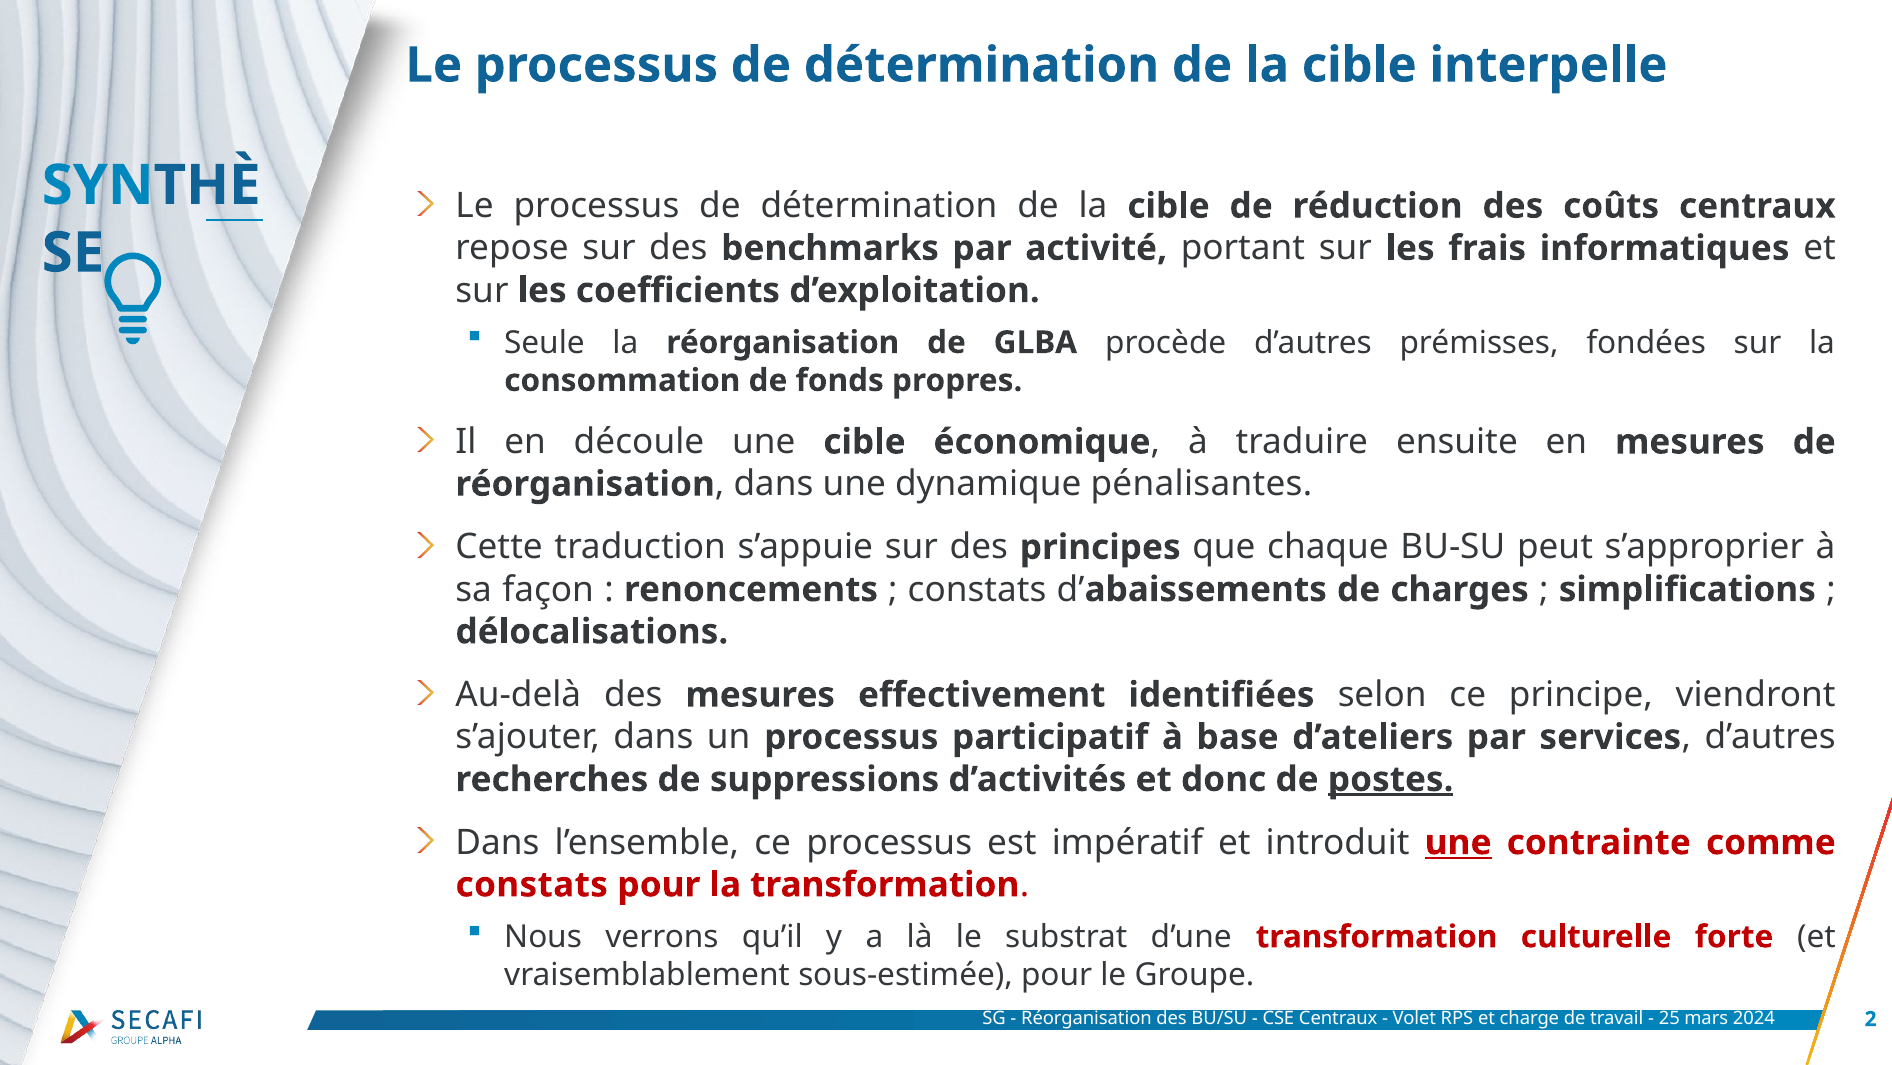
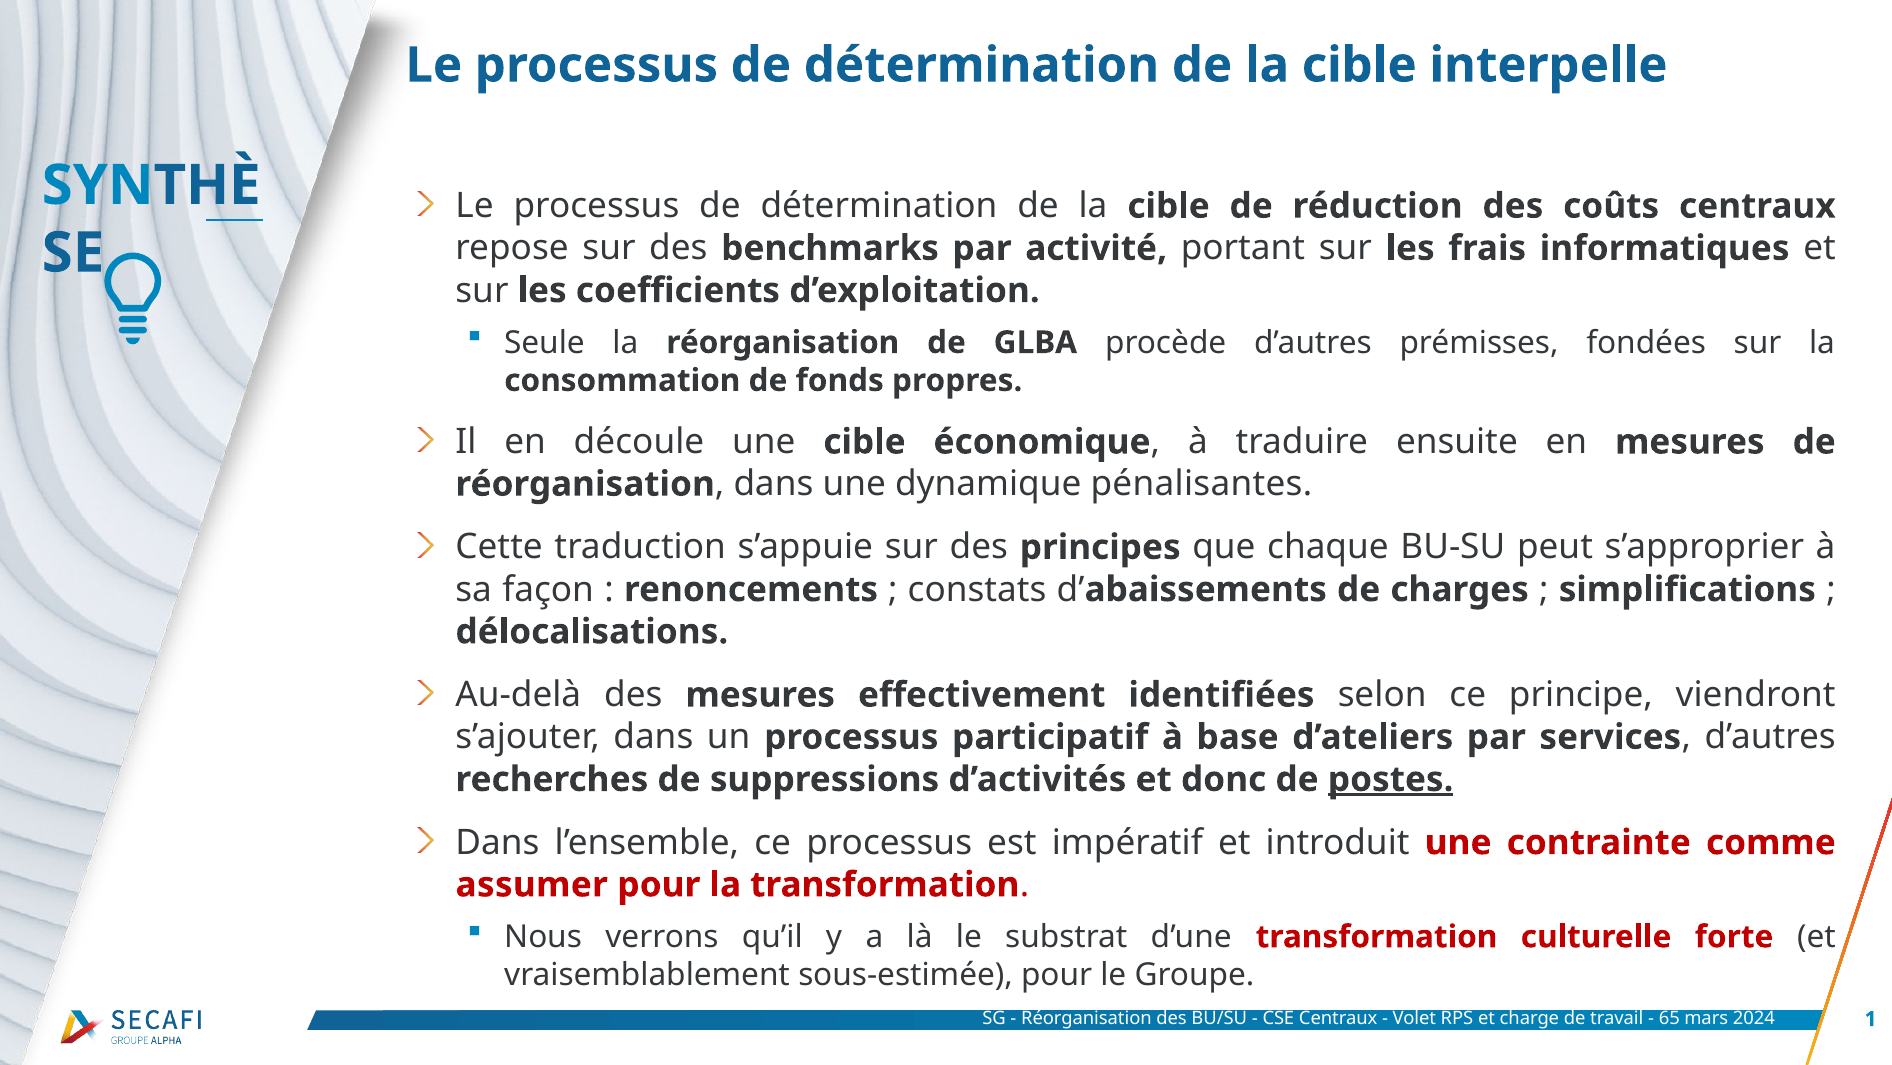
une underline: present -> none (1458, 842)
constats: constats -> assumer (532, 884)
25: 25 -> 65 (1669, 1018)
2: 2 -> 1 (1871, 1018)
